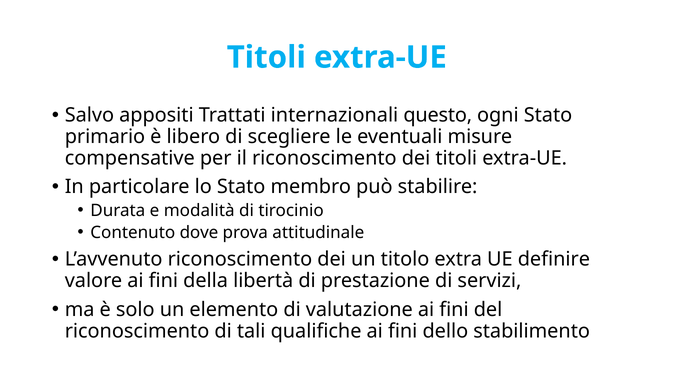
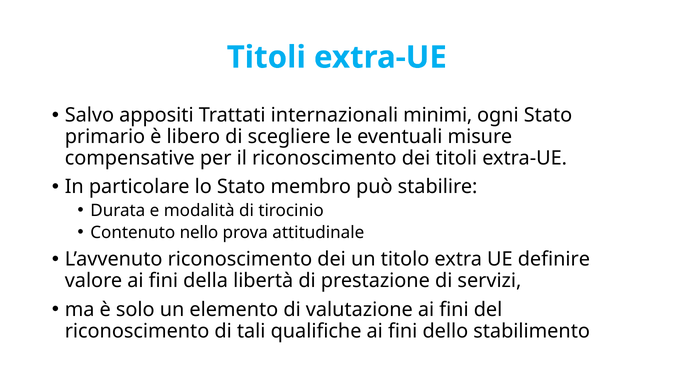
questo: questo -> minimi (438, 115)
dove: dove -> nello (199, 232)
